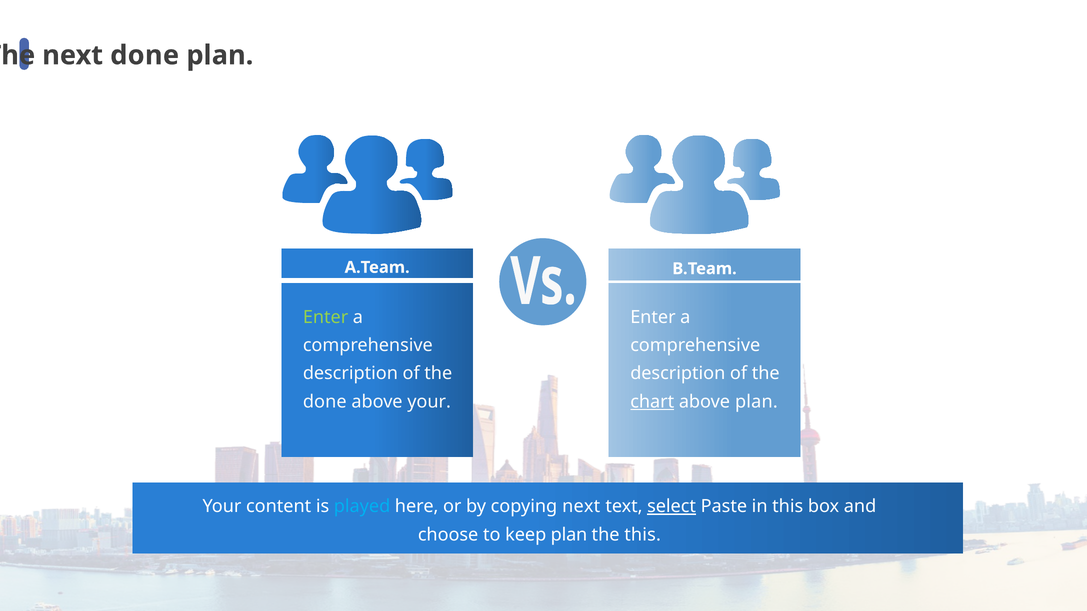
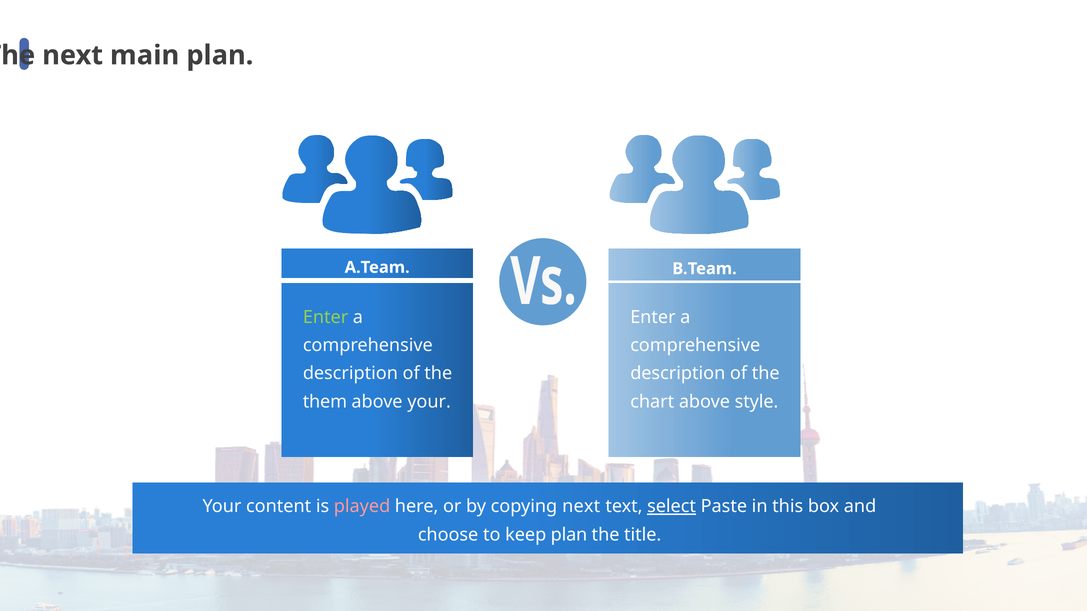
next done: done -> main (145, 55)
done: done -> them (325, 402)
chart underline: present -> none (652, 402)
above plan: plan -> style (757, 402)
played colour: light blue -> pink (362, 507)
the this: this -> title (643, 535)
